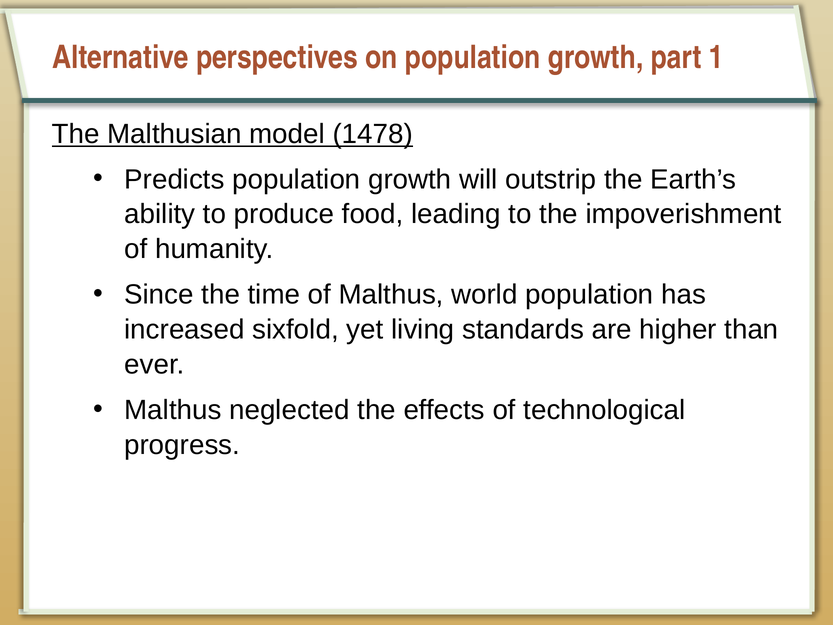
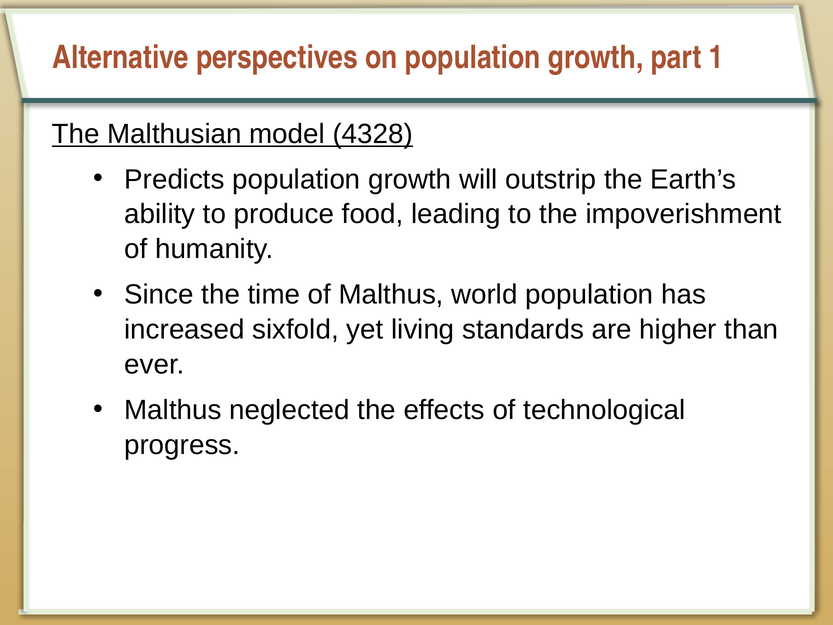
1478: 1478 -> 4328 (373, 134)
